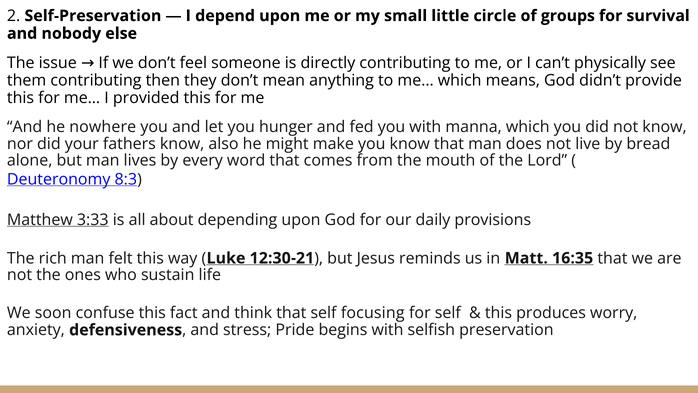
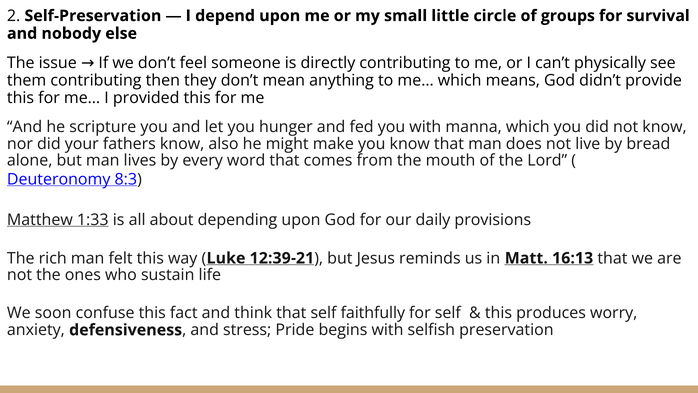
nowhere: nowhere -> scripture (103, 127)
3:33: 3:33 -> 1:33 (93, 220)
12:30-21: 12:30-21 -> 12:39-21 (282, 258)
16:35: 16:35 -> 16:13 (573, 258)
focusing: focusing -> faithfully (373, 313)
